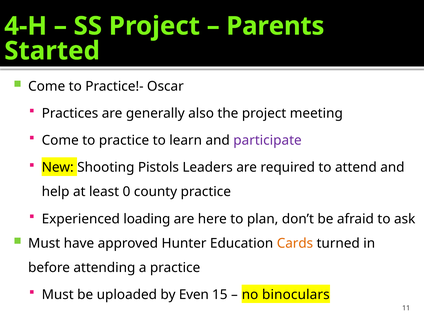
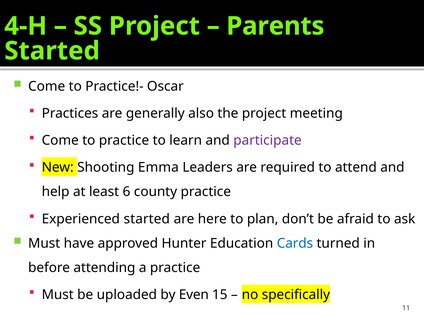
Pistols: Pistols -> Emma (158, 167)
0: 0 -> 6 (127, 192)
Experienced loading: loading -> started (147, 219)
Cards colour: orange -> blue (295, 243)
binoculars: binoculars -> specifically (296, 295)
